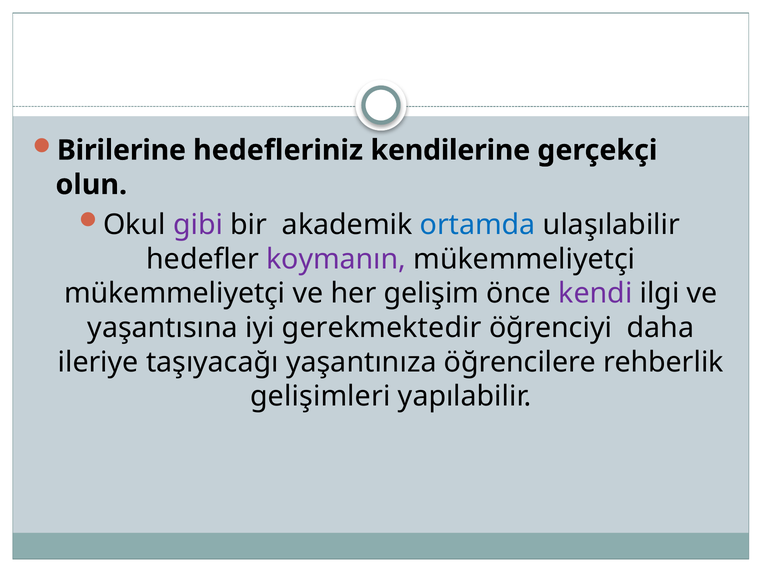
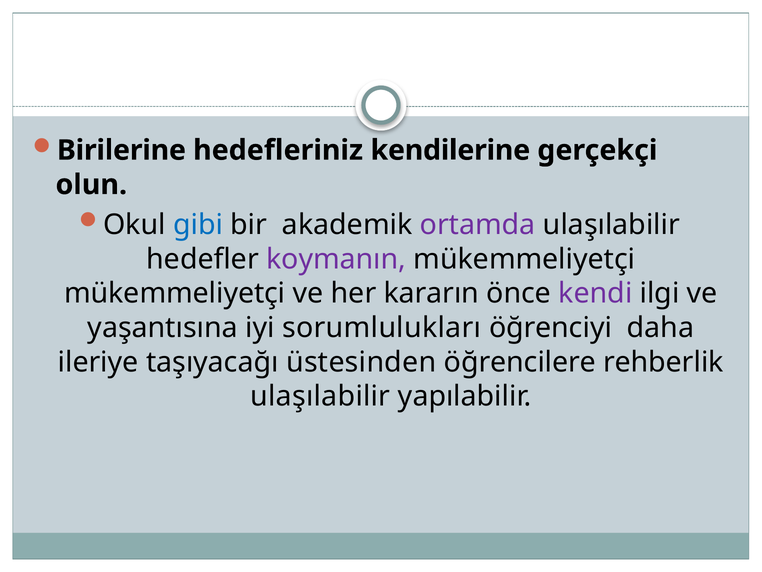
gibi colour: purple -> blue (198, 225)
ortamda colour: blue -> purple (478, 225)
gelişim: gelişim -> kararın (431, 293)
gerekmektedir: gerekmektedir -> sorumlulukları (382, 327)
yaşantınıza: yaşantınıza -> üstesinden (361, 362)
gelişimleri: gelişimleri -> ulaşılabilir (320, 396)
